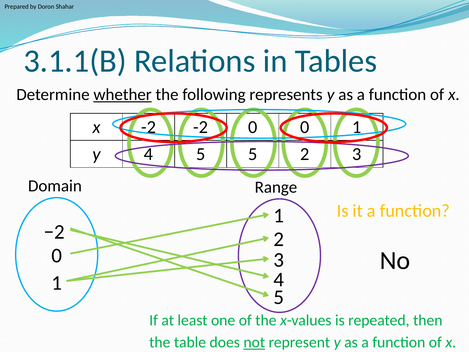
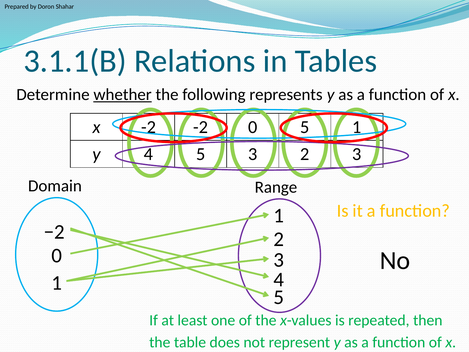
0 0: 0 -> 5 (305, 127)
5 5: 5 -> 3 (253, 154)
not underline: present -> none (254, 342)
